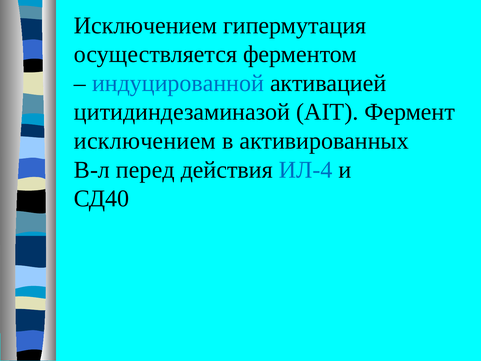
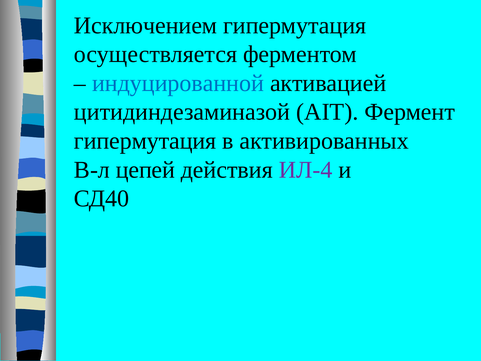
исключением: исключением -> гипермутация (145, 141)
перед: перед -> цепей (145, 170)
ИЛ-4 colour: blue -> purple (306, 170)
